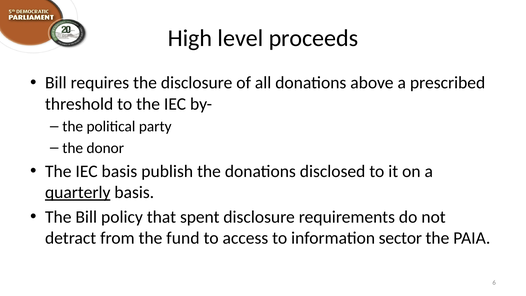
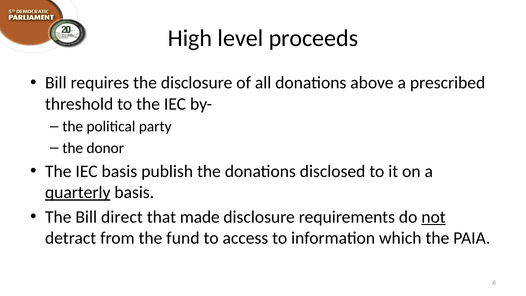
policy: policy -> direct (122, 217)
spent: spent -> made (200, 217)
not underline: none -> present (434, 217)
sector: sector -> which (400, 238)
